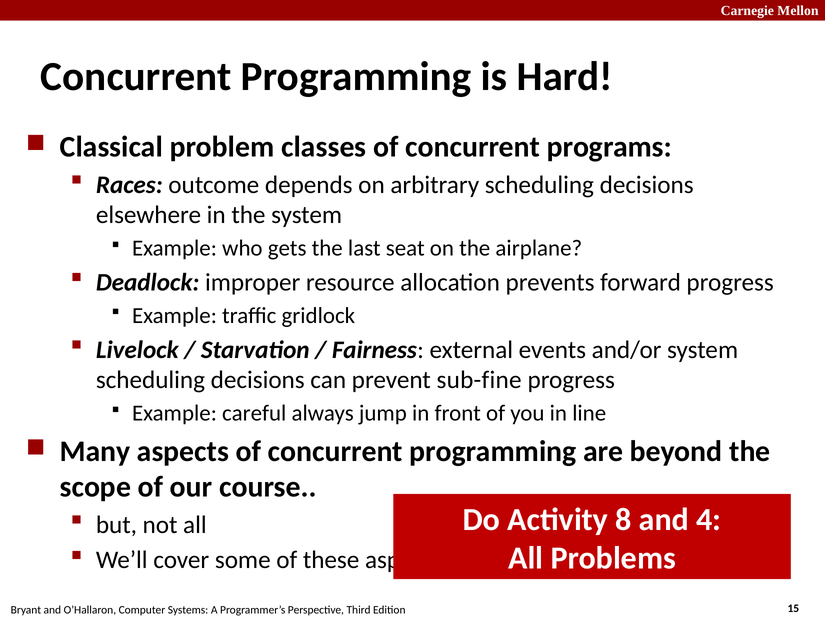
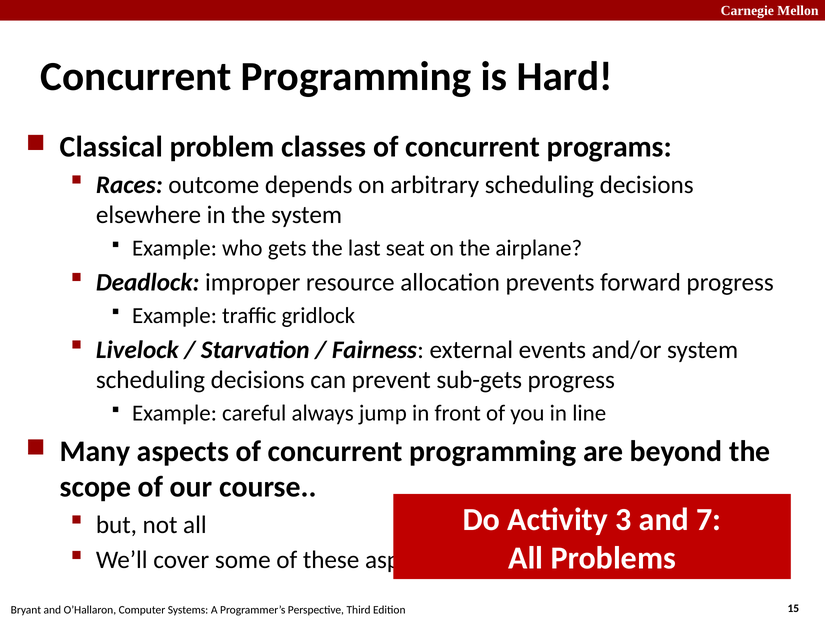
sub-fine: sub-fine -> sub-gets (479, 380)
8: 8 -> 3 (623, 519)
4: 4 -> 7 (709, 519)
